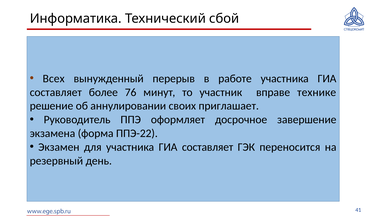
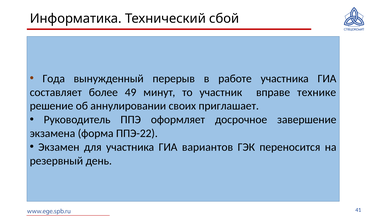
Всех: Всех -> Года (54, 79)
76: 76 -> 49 (131, 92)
для участника ГИА составляет: составляет -> вариантов (208, 147)
